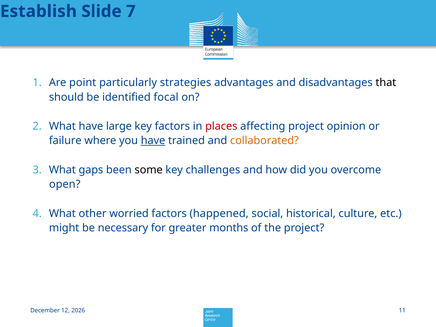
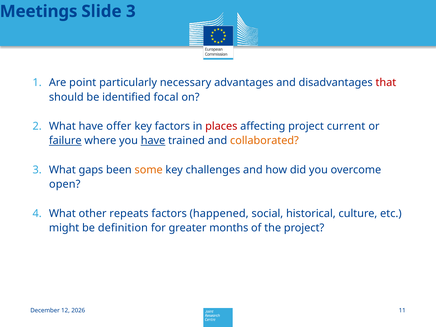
Establish: Establish -> Meetings (39, 11)
Slide 7: 7 -> 3 (131, 11)
strategies: strategies -> necessary (186, 83)
that colour: black -> red (386, 83)
large: large -> offer (119, 126)
opinion: opinion -> current (346, 126)
failure underline: none -> present (65, 141)
some colour: black -> orange (149, 170)
worried: worried -> repeats (129, 213)
necessary: necessary -> definition (123, 228)
